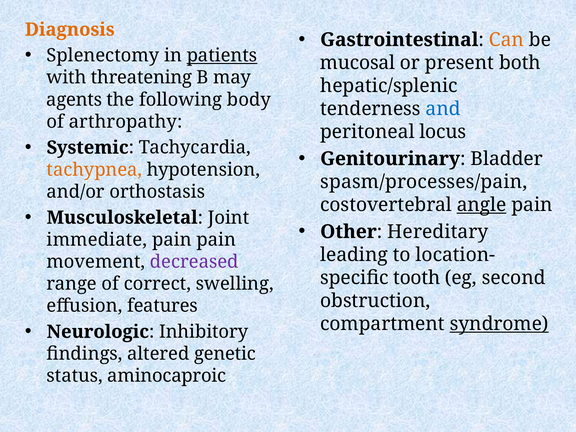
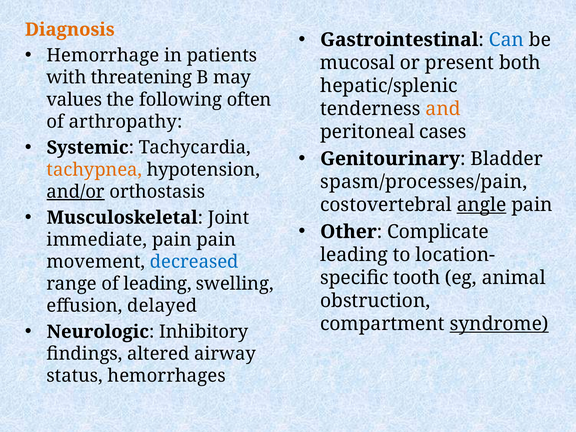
Can colour: orange -> blue (506, 40)
Splenectomy: Splenectomy -> Hemorrhage (103, 55)
patients underline: present -> none (222, 55)
agents: agents -> values (74, 100)
body: body -> often (249, 100)
and colour: blue -> orange (443, 109)
locus: locus -> cases (443, 132)
and/or underline: none -> present (76, 192)
Hereditary: Hereditary -> Complicate (438, 232)
decreased colour: purple -> blue (194, 262)
second: second -> animal (514, 278)
of correct: correct -> leading (158, 284)
features: features -> delayed (162, 306)
genetic: genetic -> airway (225, 354)
aminocaproic: aminocaproic -> hemorrhages (167, 376)
